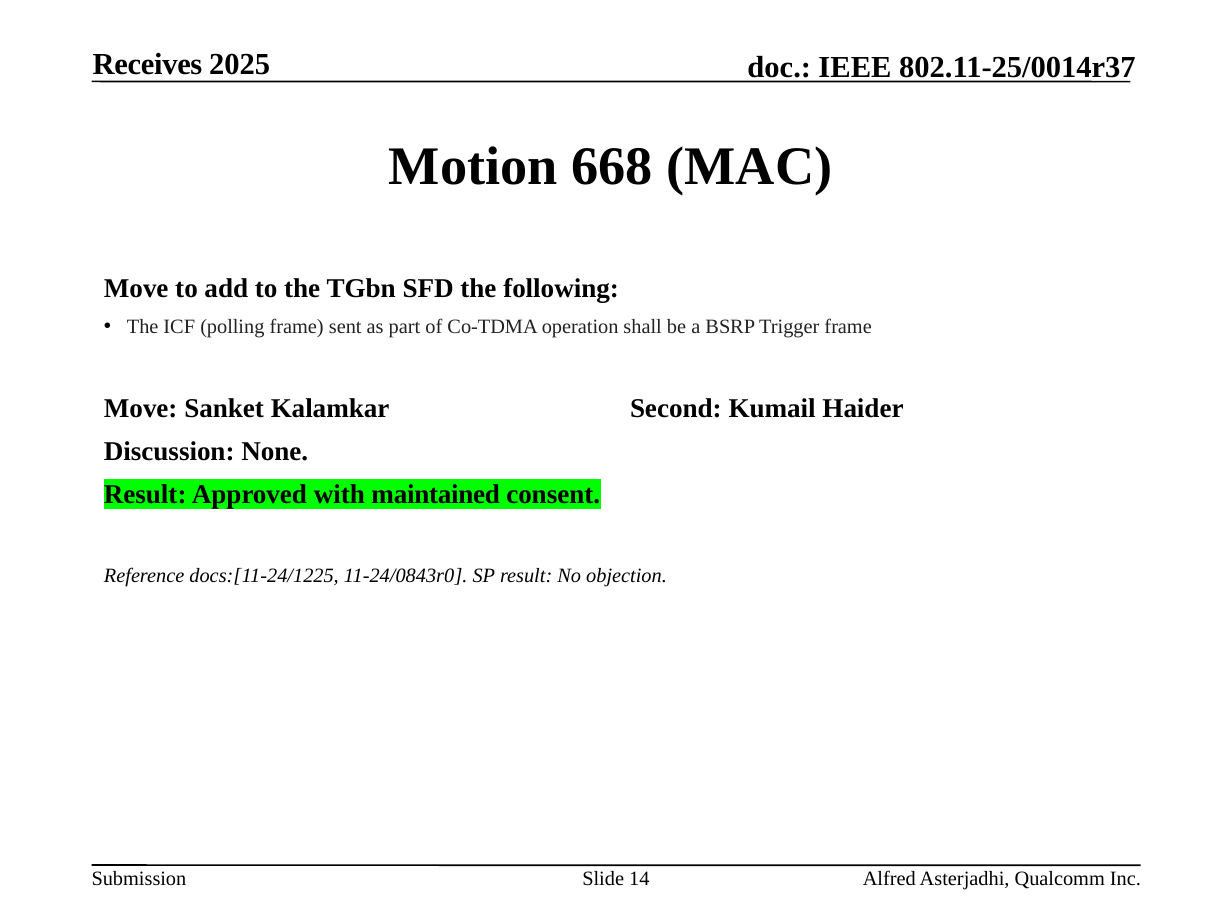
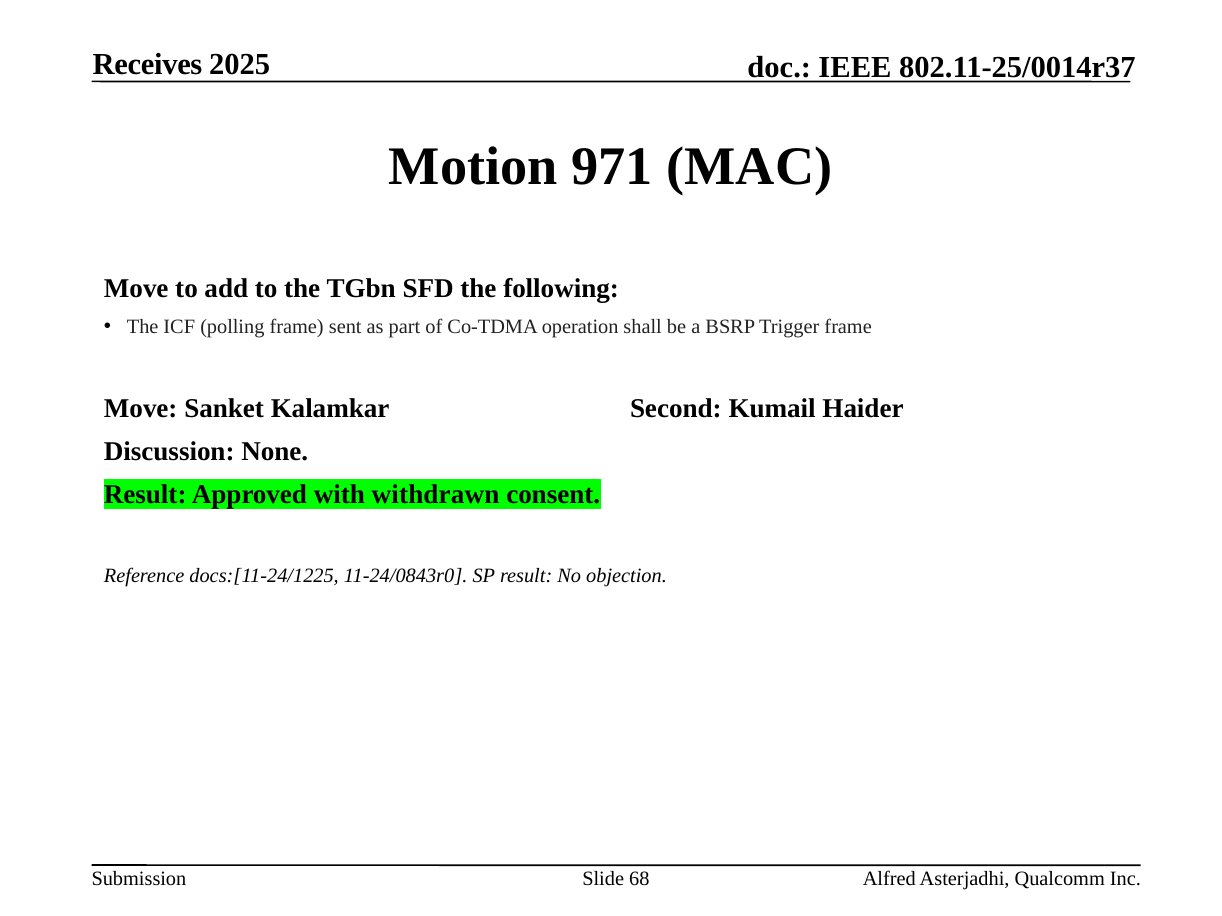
668: 668 -> 971 (612, 167)
maintained: maintained -> withdrawn (436, 495)
14: 14 -> 68 (639, 879)
